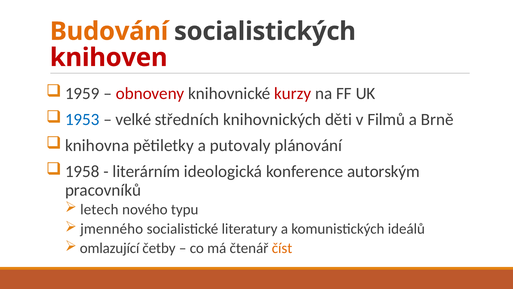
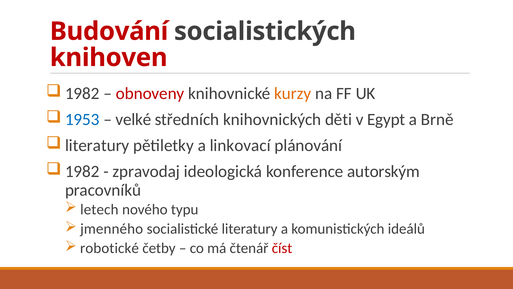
Budování colour: orange -> red (109, 31)
1959: 1959 -> 1982 (82, 93)
kurzy colour: red -> orange (293, 93)
Filmů: Filmů -> Egypt (386, 119)
knihovna: knihovna -> literatury (97, 145)
putovaly: putovaly -> linkovací (240, 145)
1958: 1958 -> 1982 (82, 171)
literárním: literárním -> zpravodaj (146, 171)
omlazující: omlazující -> robotické (109, 248)
číst colour: orange -> red (282, 248)
